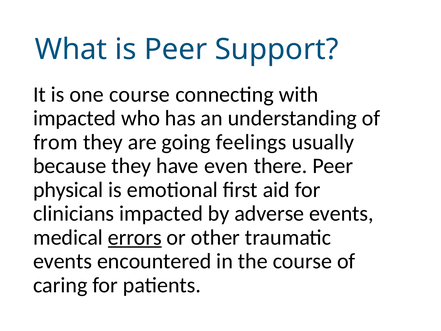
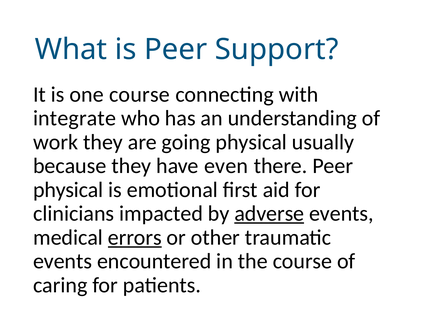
impacted: impacted -> integrate (75, 118)
from: from -> work (56, 142)
going feelings: feelings -> physical (251, 142)
adverse underline: none -> present (269, 213)
